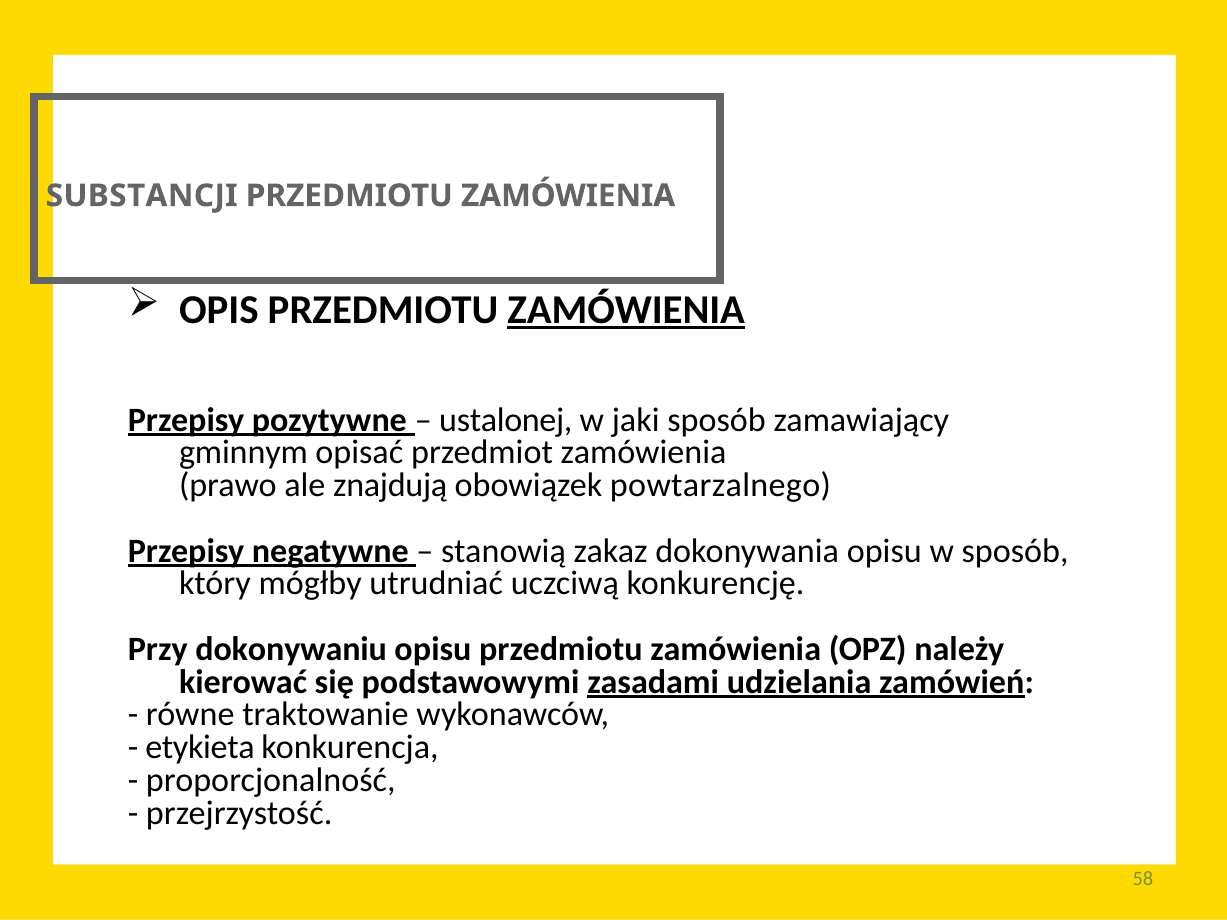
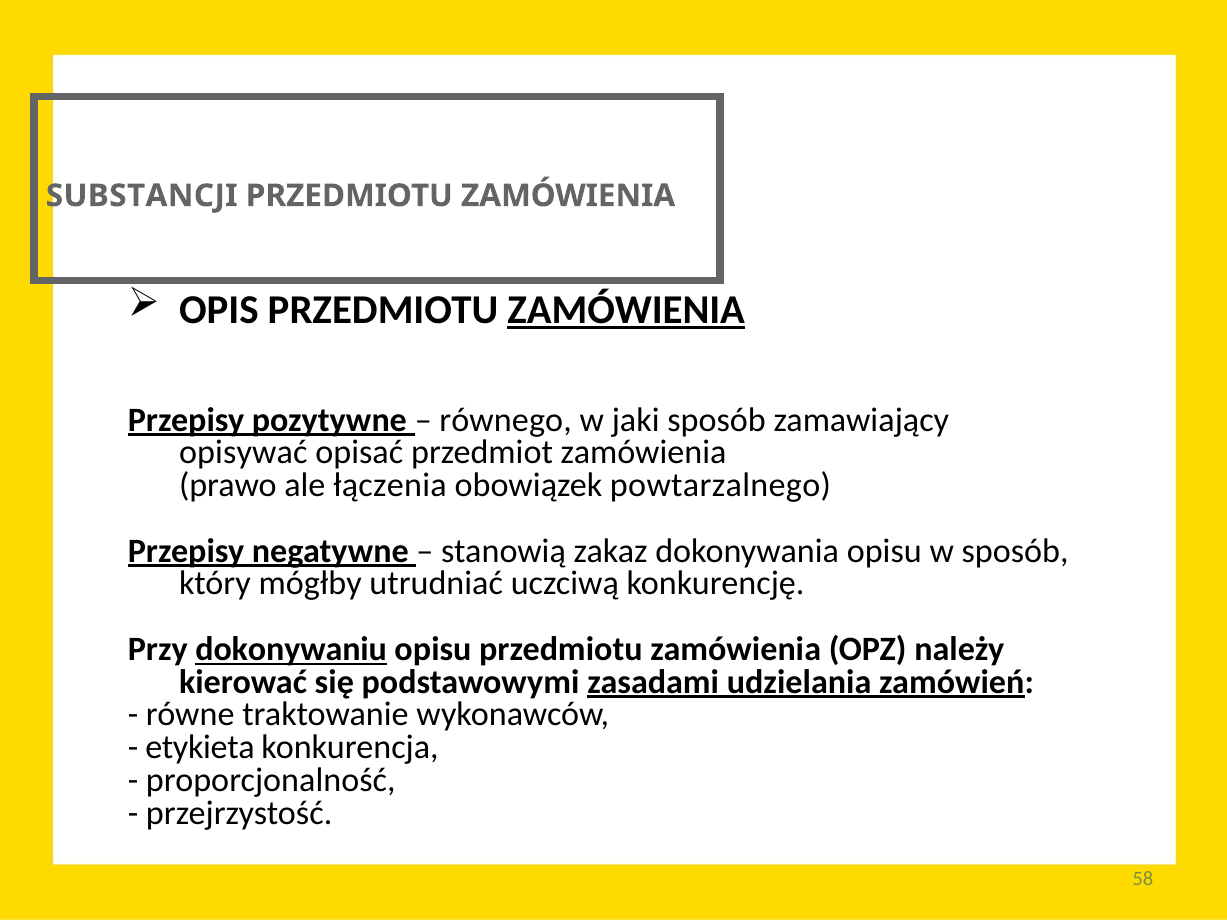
ustalonej: ustalonej -> równego (506, 420)
gminnym: gminnym -> opisywać (243, 453)
znajdują: znajdują -> łączenia (390, 486)
dokonywaniu underline: none -> present (291, 649)
